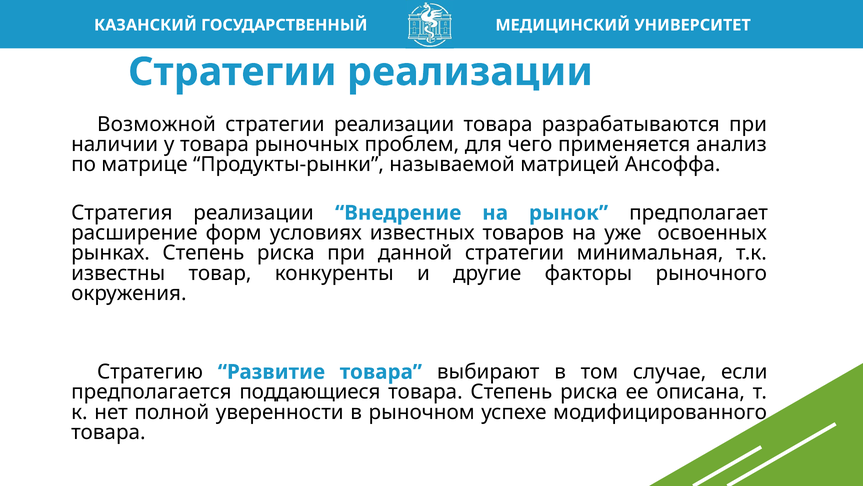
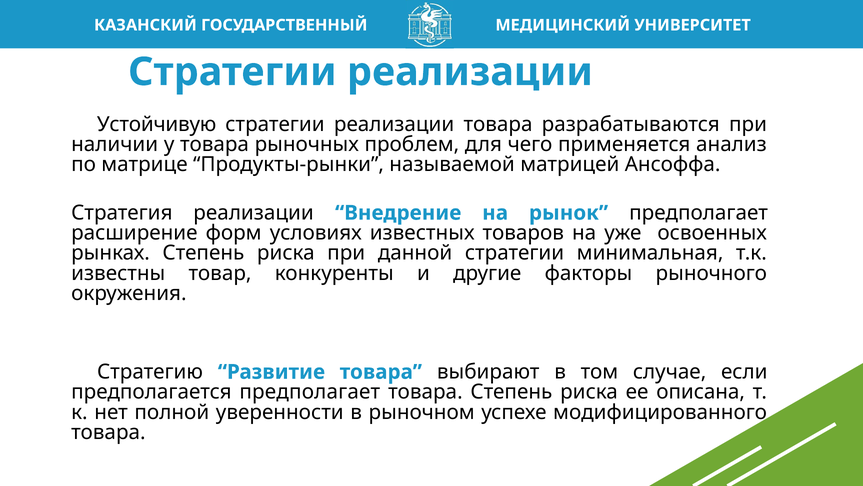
Возможной: Возможной -> Устойчивую (157, 124)
предполагается поддающиеся: поддающиеся -> предполагает (310, 392)
